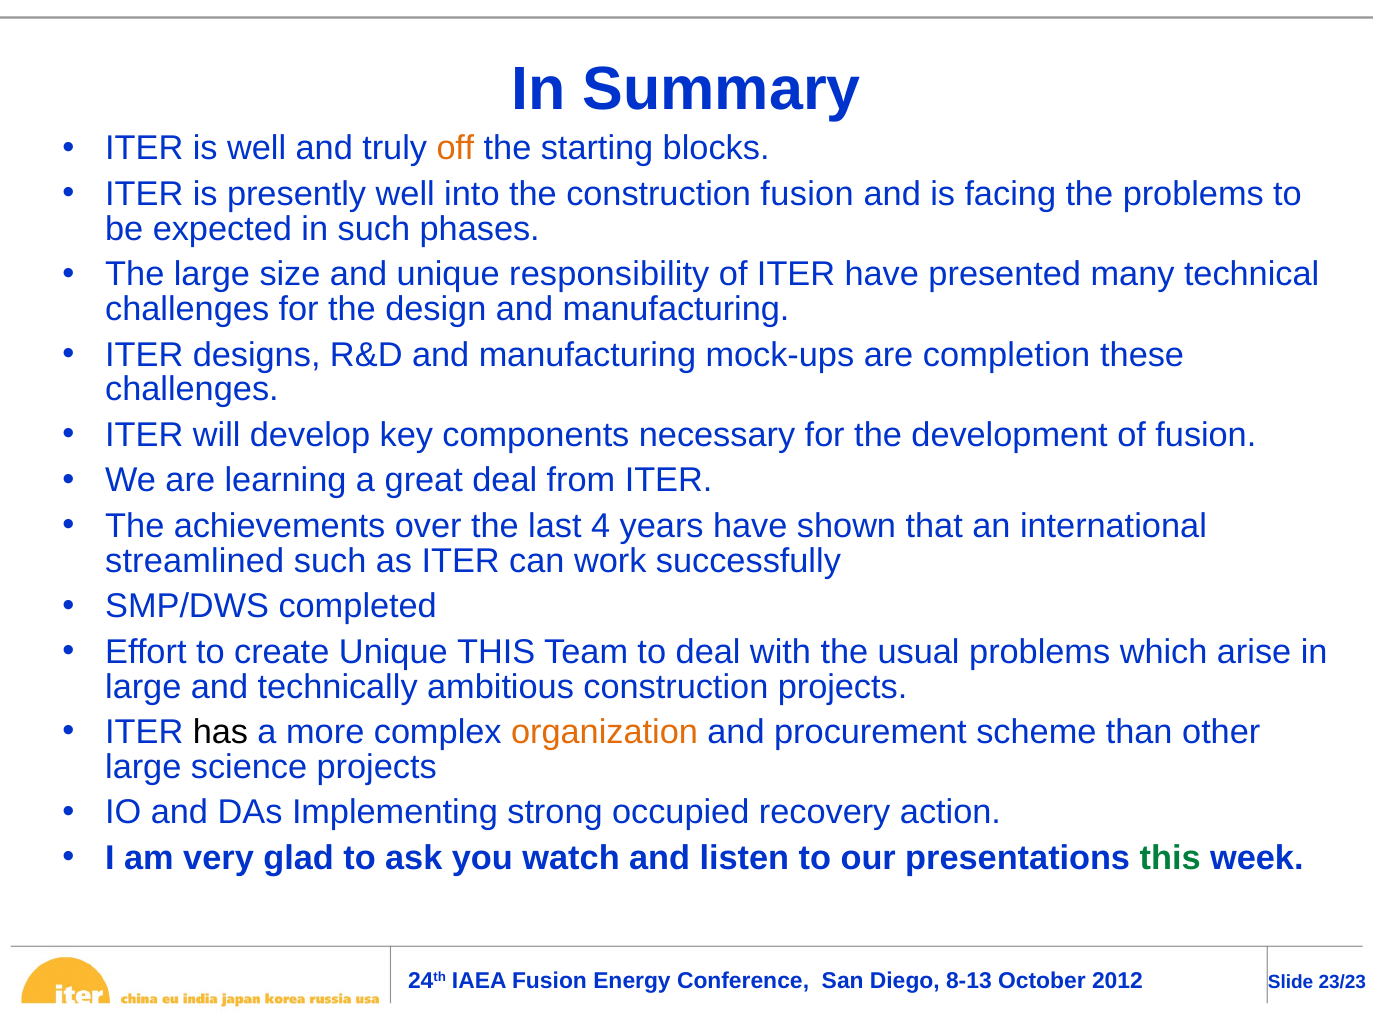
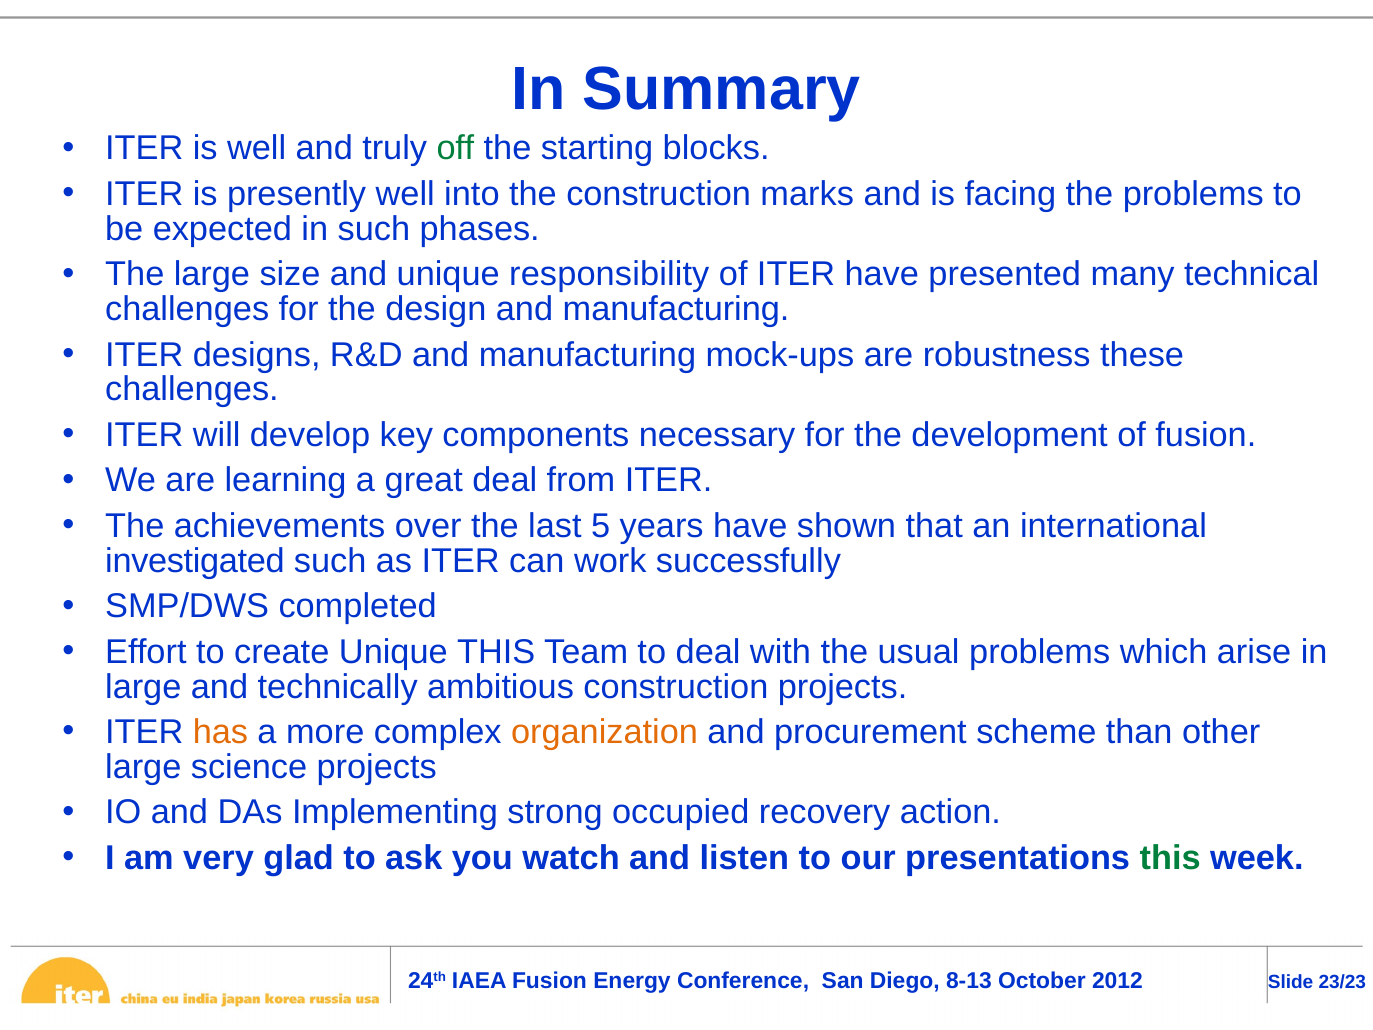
off colour: orange -> green (455, 149)
construction fusion: fusion -> marks (807, 194)
completion: completion -> robustness (1007, 355)
4: 4 -> 5 (601, 526)
streamlined: streamlined -> investigated (195, 561)
has colour: black -> orange (220, 732)
